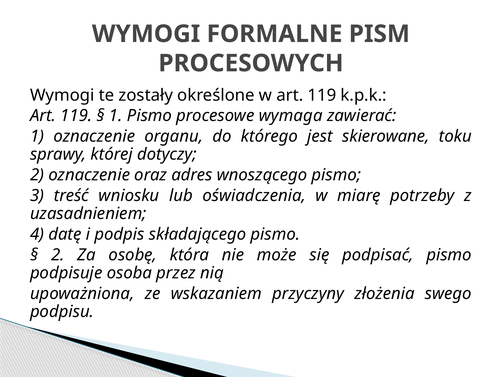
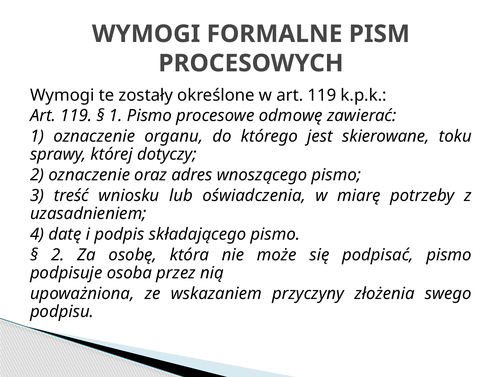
wymaga: wymaga -> odmowę (291, 116)
